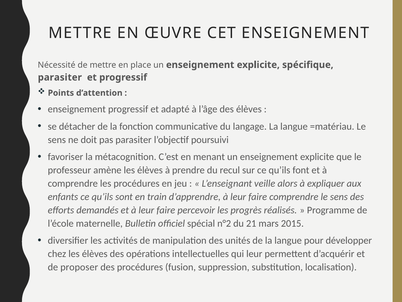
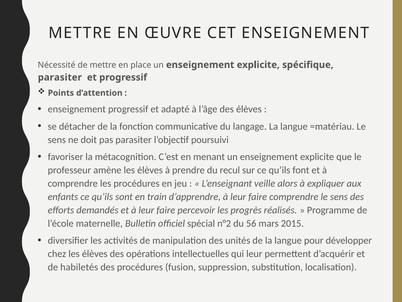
21: 21 -> 56 (251, 223)
proposer: proposer -> habiletés (79, 267)
